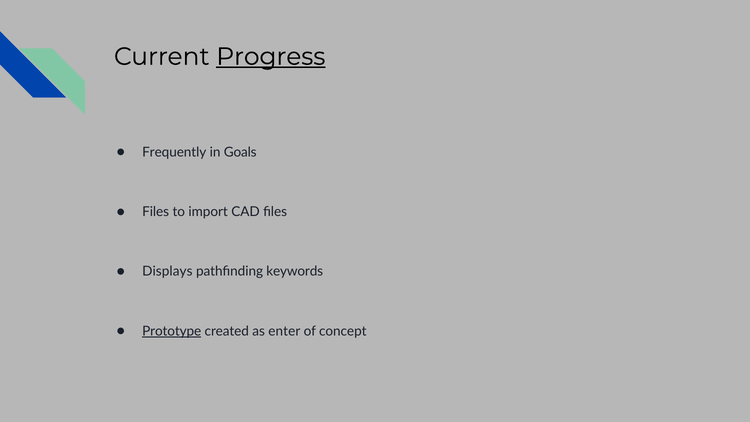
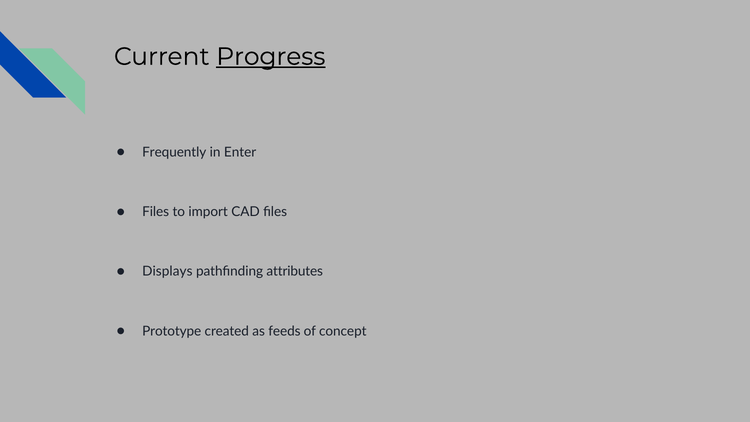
Goals: Goals -> Enter (240, 152)
keywords: keywords -> attributes (295, 271)
Prototype underline: present -> none (172, 331)
enter: enter -> feeds (284, 331)
